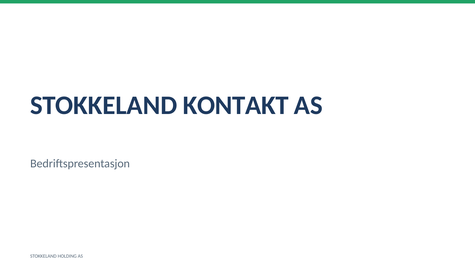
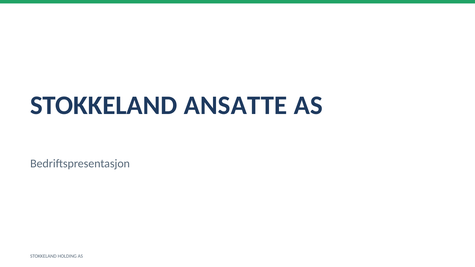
KONTAKT: KONTAKT -> ANSATTE (236, 105)
